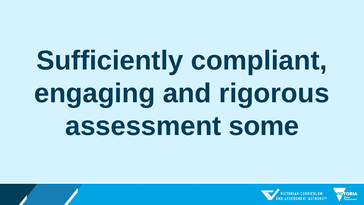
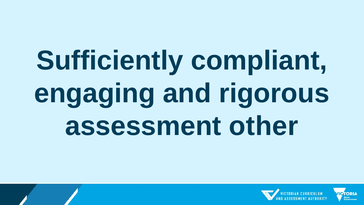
some: some -> other (264, 126)
